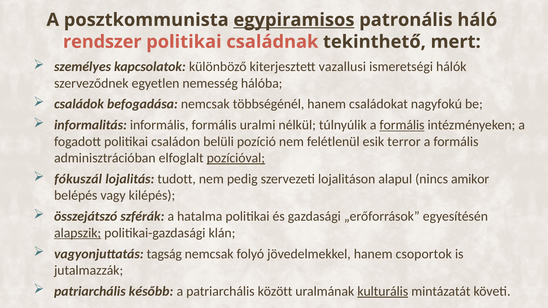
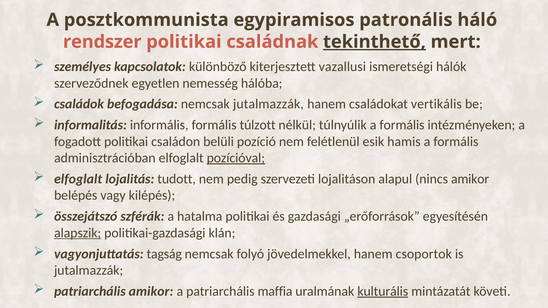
egypiramisos underline: present -> none (294, 20)
tekinthető underline: none -> present (374, 42)
nemcsak többségénél: többségénél -> jutalmazzák (268, 104)
nagyfokú: nagyfokú -> vertikális (436, 104)
uralmi: uralmi -> túlzott (258, 125)
formális underline: present -> none (402, 125)
terror: terror -> hamis (404, 142)
fókuszál: fókuszál -> elfoglalt (78, 179)
patriarchális később: később -> amikor (151, 292)
között: között -> maffia (275, 292)
